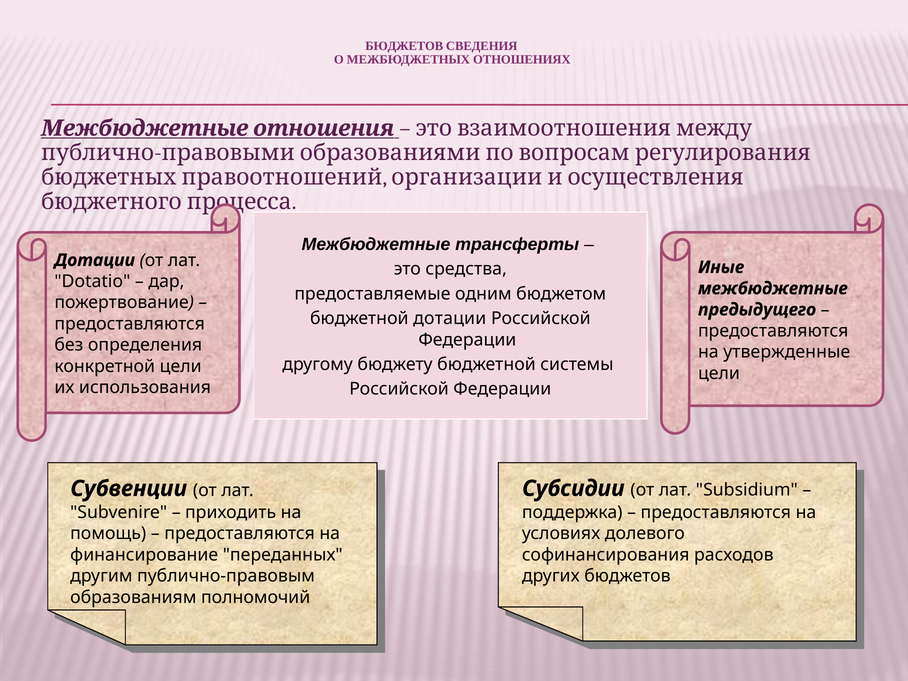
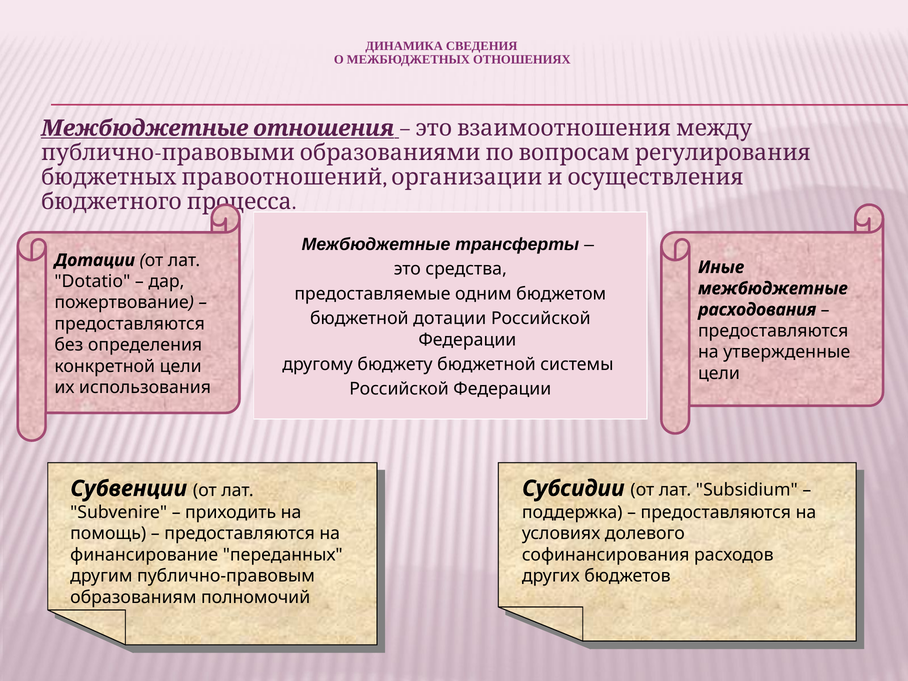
БЮДЖЕТОВ: БЮДЖЕТОВ -> ДИНАМИКА (404, 46)
предыдущего: предыдущего -> расходования (757, 310)
